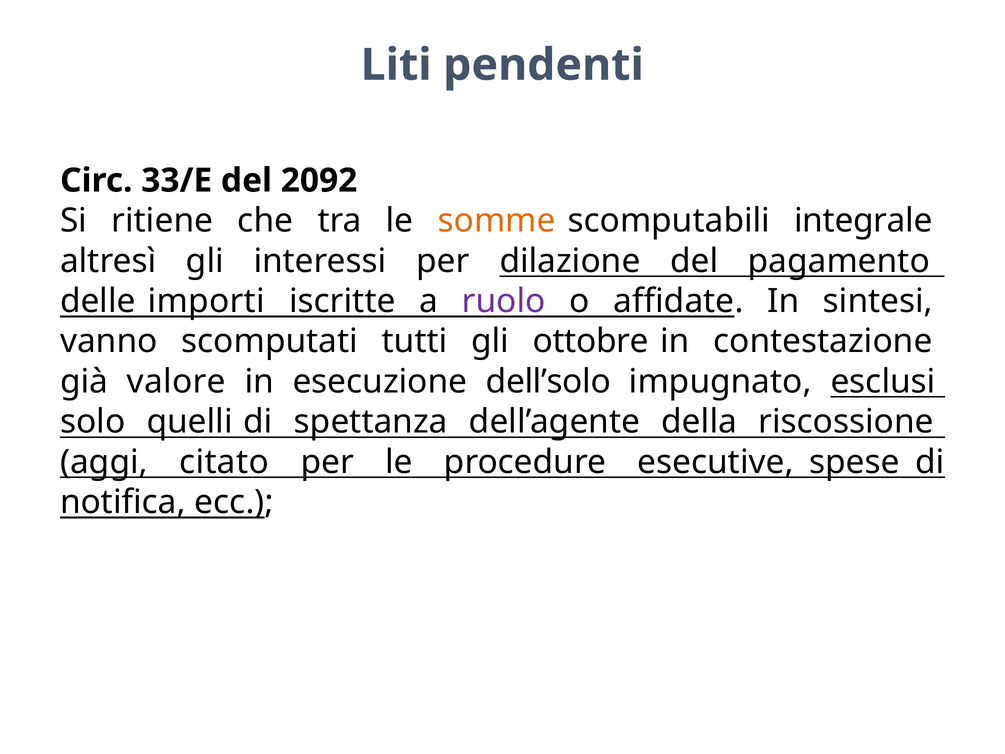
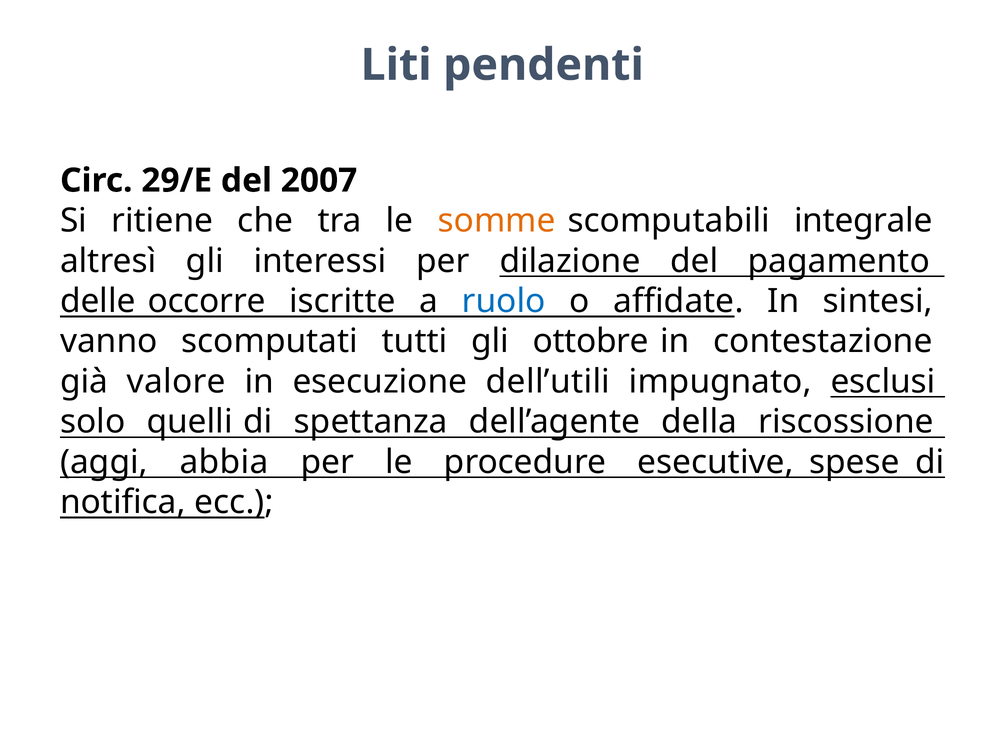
33/E: 33/E -> 29/E (177, 180)
2092: 2092 -> 2007 (319, 180)
importi: importi -> occorre (207, 301)
ruolo colour: purple -> blue (504, 301)
dell’solo: dell’solo -> dell’utili (548, 381)
citato: citato -> abbia (224, 462)
